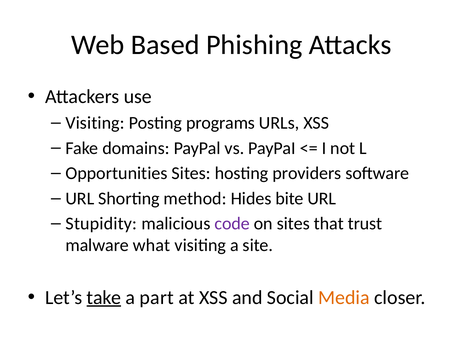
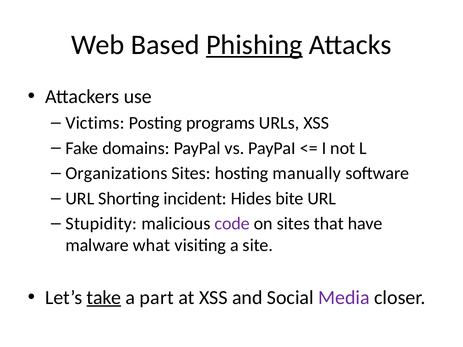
Phishing underline: none -> present (254, 45)
Visiting: Visiting -> Victims (95, 123)
Opportunities: Opportunities -> Organizations (116, 173)
providers: providers -> manually (307, 173)
method: method -> incident (195, 199)
trust: trust -> have (365, 224)
Media colour: orange -> purple (344, 298)
